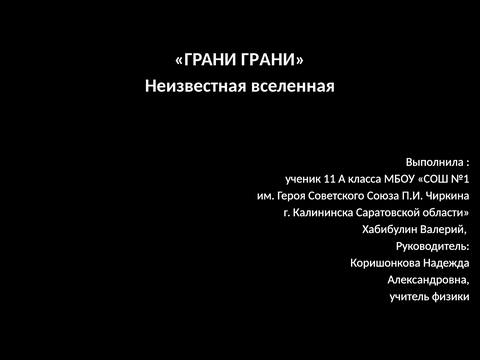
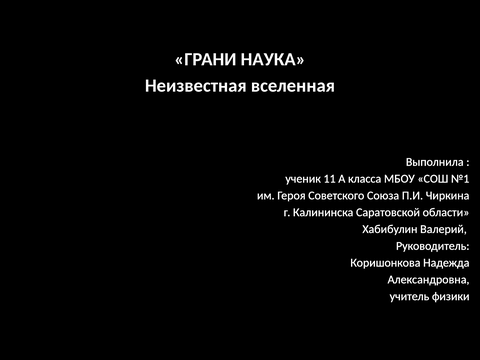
ГРАНИ ГРАНИ: ГРАНИ -> НАУКА (273, 59)
